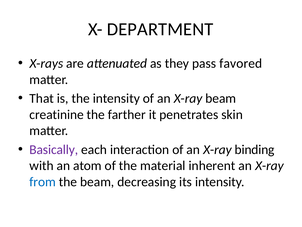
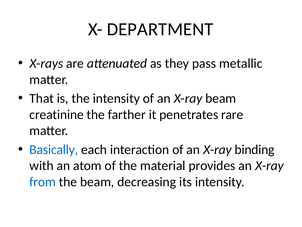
favored: favored -> metallic (241, 63)
skin: skin -> rare (232, 114)
Basically colour: purple -> blue (54, 149)
inherent: inherent -> provides (212, 165)
